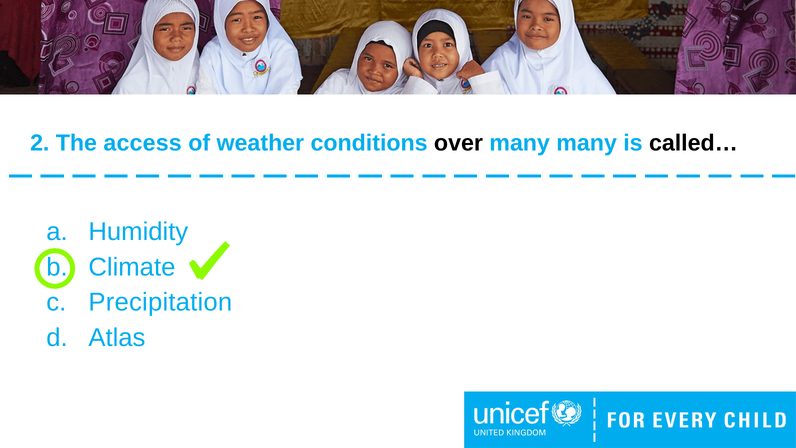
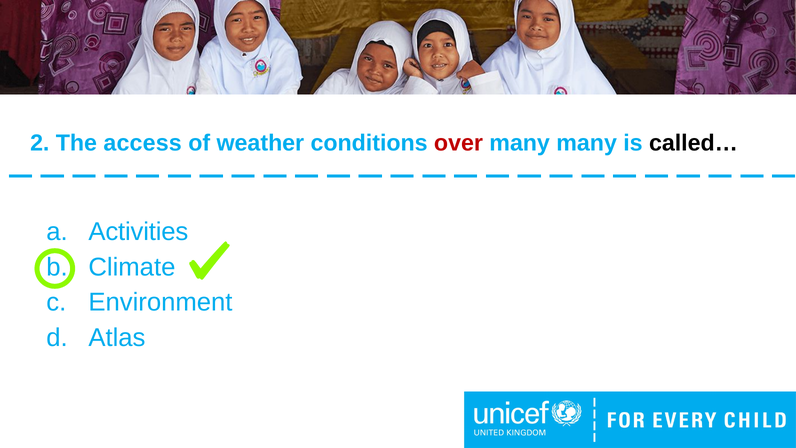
over colour: black -> red (458, 143)
Humidity: Humidity -> Activities (138, 232)
Precipitation: Precipitation -> Environment (160, 302)
